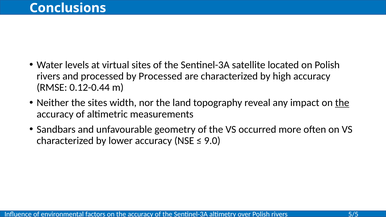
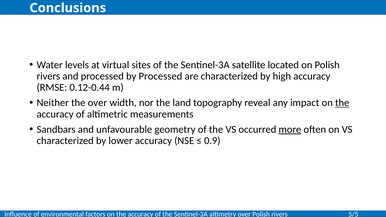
the sites: sites -> over (97, 103)
more underline: none -> present (290, 129)
9.0: 9.0 -> 0.9 (212, 141)
